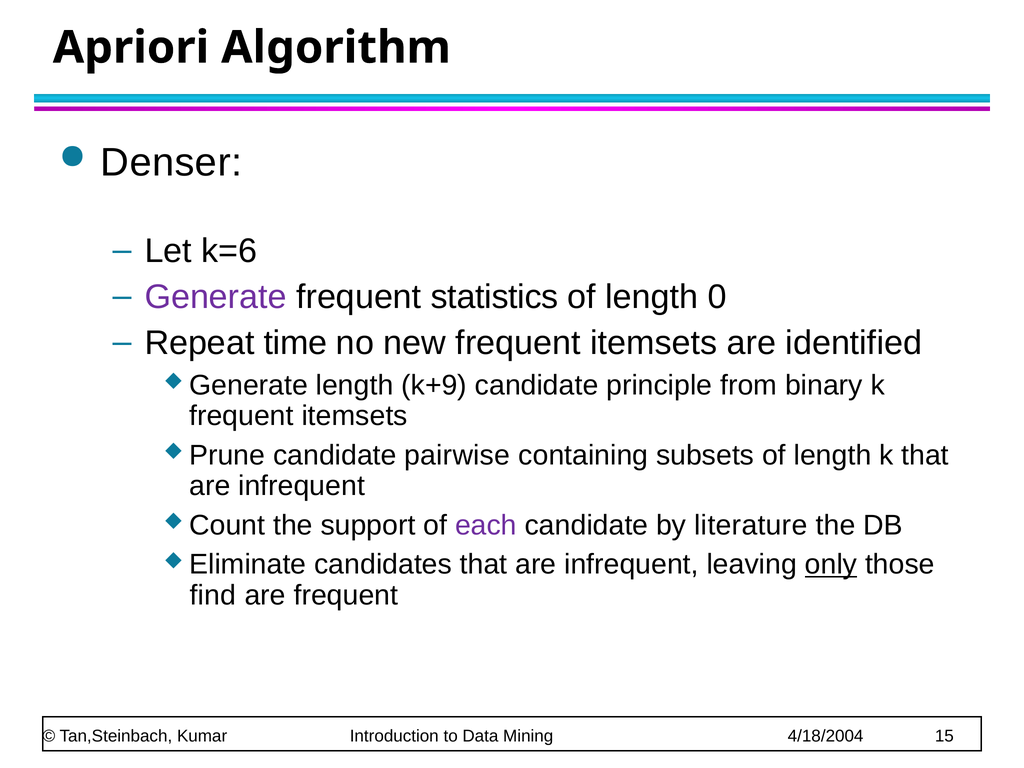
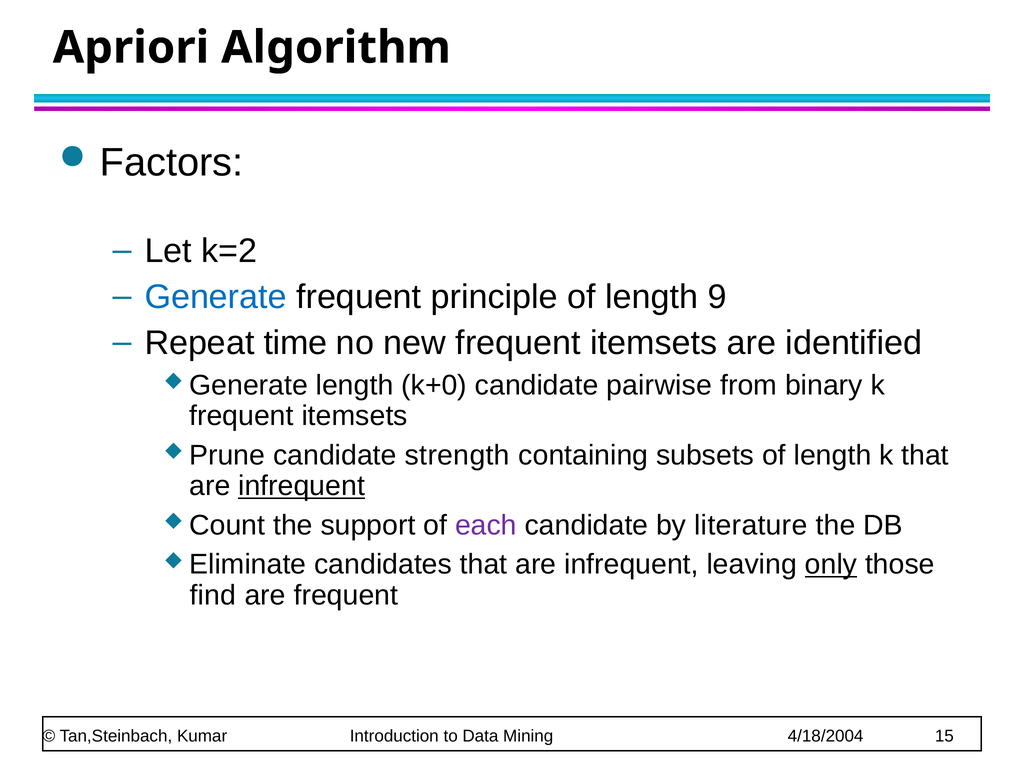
Denser: Denser -> Factors (172, 163)
k=6: k=6 -> k=2 (229, 251)
Generate colour: purple -> blue (216, 297)
statistics: statistics -> principle (494, 297)
0: 0 -> 9 (717, 297)
k+9: k+9 -> k+0 (434, 385)
principle: principle -> pairwise (659, 385)
pairwise: pairwise -> strength (457, 455)
infrequent underline: none -> present (302, 486)
